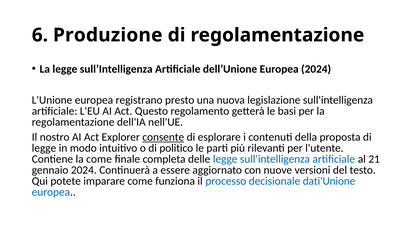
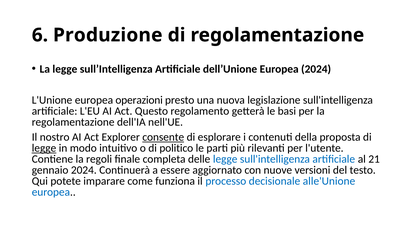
registrano: registrano -> operazioni (139, 100)
legge underline: none -> present (44, 148)
la come: come -> regoli (99, 159)
dati'Unione: dati'Unione -> alle'Unione (329, 181)
